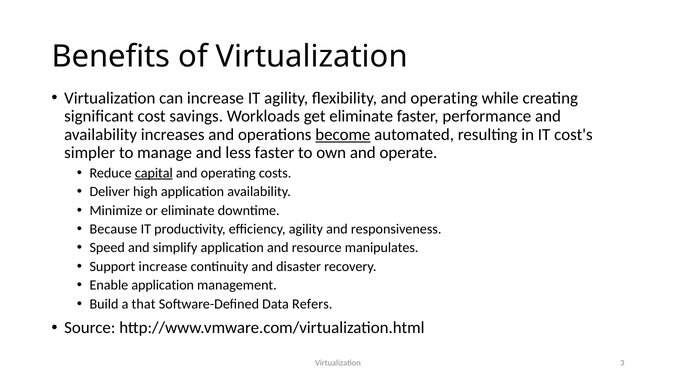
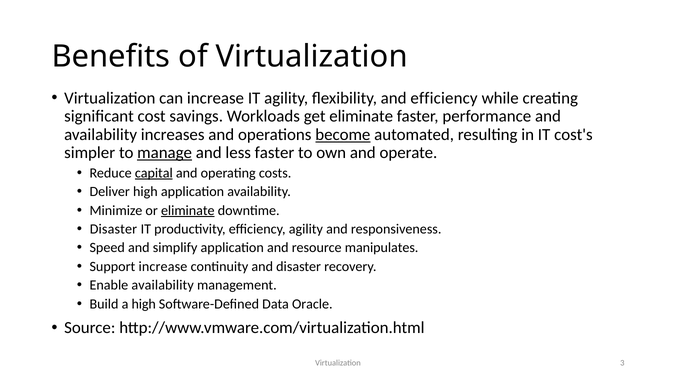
flexibility and operating: operating -> efficiency (444, 98)
manage underline: none -> present (165, 153)
eliminate underline: none -> present (188, 211)
Because: Because -> Disaster (113, 229)
Enable application: application -> availability (163, 285)
a that: that -> high (144, 304)
Refers: Refers -> Oracle (312, 304)
